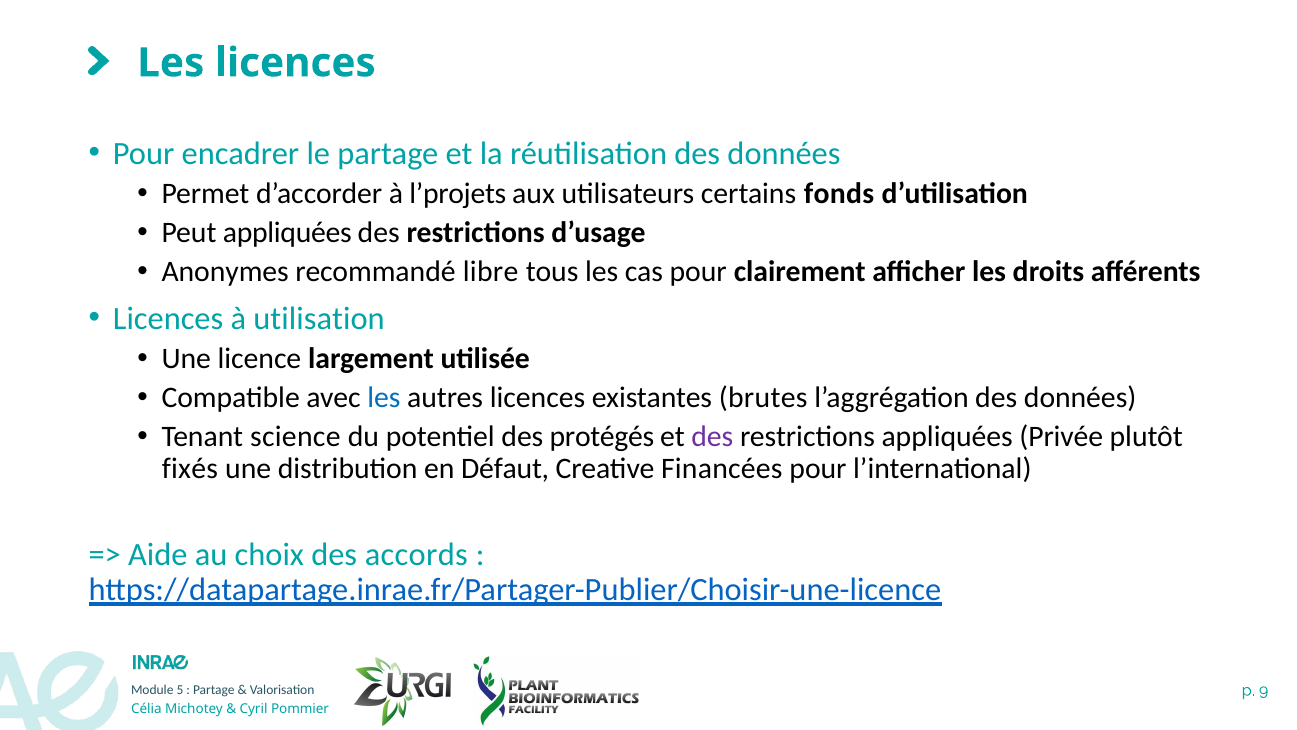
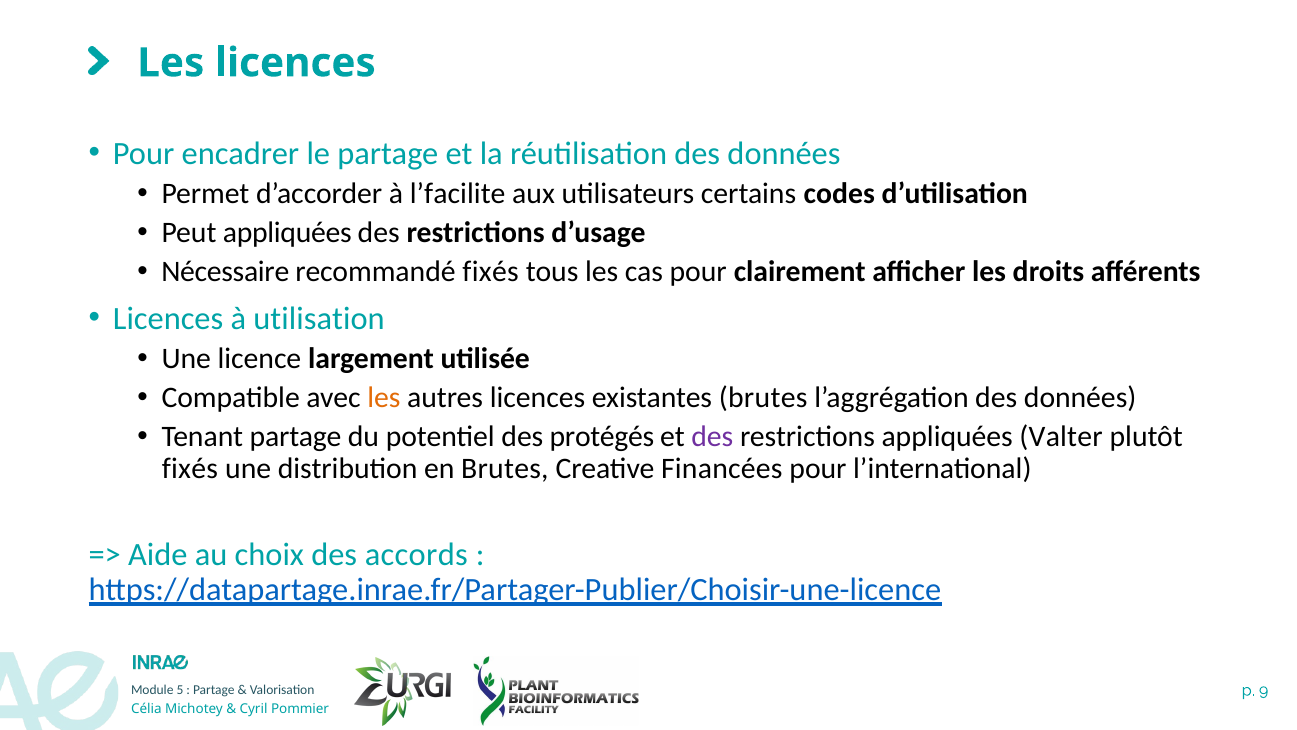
l’projets: l’projets -> l’facilite (458, 194)
fonds: fonds -> codes (839, 194)
Anonymes: Anonymes -> Nécessaire (225, 271)
recommandé libre: libre -> fixés (491, 271)
les colour: blue -> orange (384, 397)
Tenant science: science -> partage (296, 436)
Privée: Privée -> Valter (1061, 436)
en Défaut: Défaut -> Brutes (505, 468)
